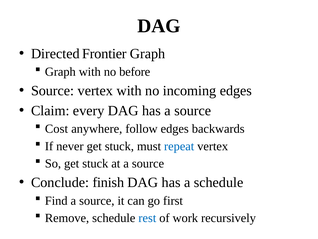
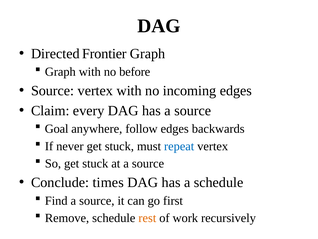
Cost: Cost -> Goal (57, 129)
finish: finish -> times (108, 182)
rest colour: blue -> orange (147, 218)
